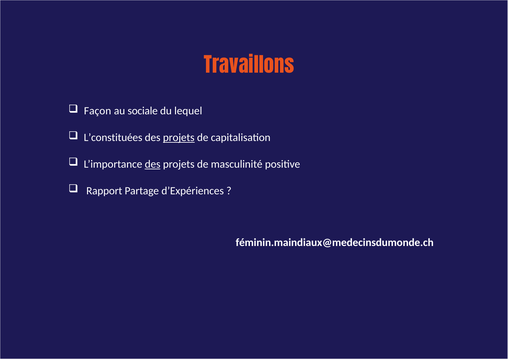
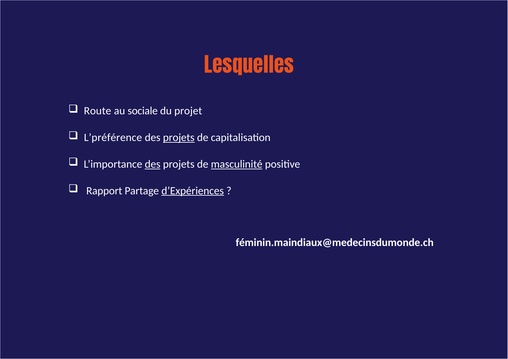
Travaillons: Travaillons -> Lesquelles (249, 66)
Façon: Façon -> Route (98, 111)
lequel: lequel -> projet (188, 111)
L’constituées: L’constituées -> L’préférence (113, 138)
masculinité underline: none -> present (237, 164)
d’Expériences underline: none -> present (193, 191)
